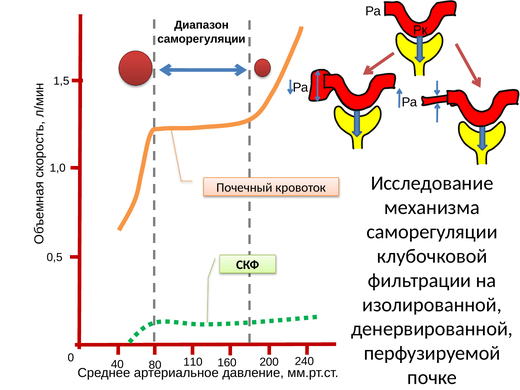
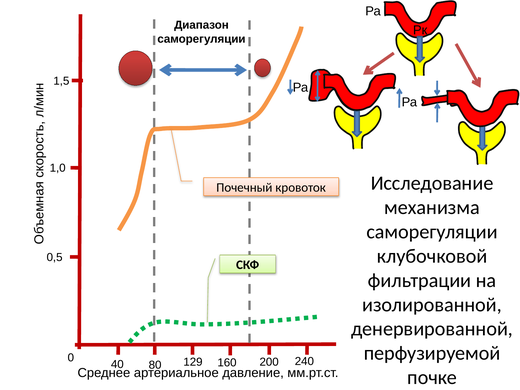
110: 110 -> 129 (193, 362)
